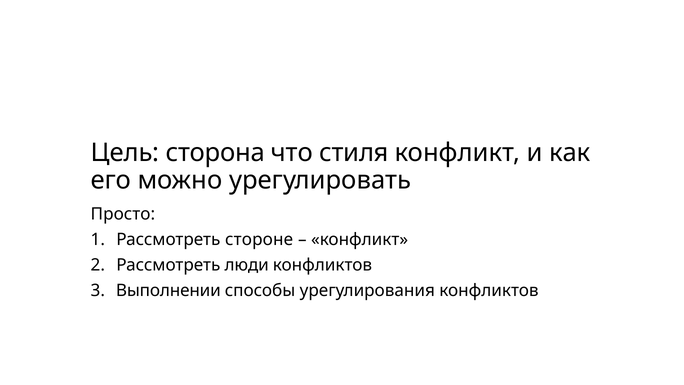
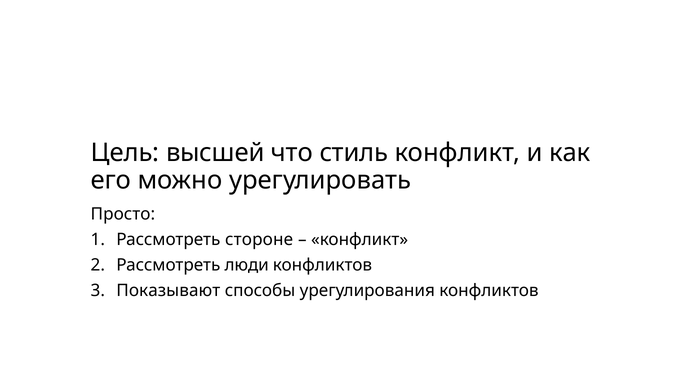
сторона: сторона -> высшей (215, 153)
стиля: стиля -> стиль (354, 153)
Выполнении: Выполнении -> Показывают (168, 291)
